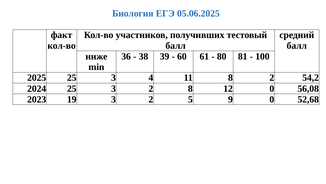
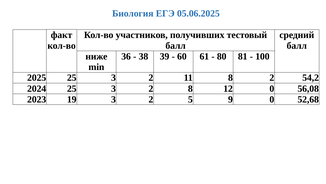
2025 25 3 4: 4 -> 2 (151, 78)
